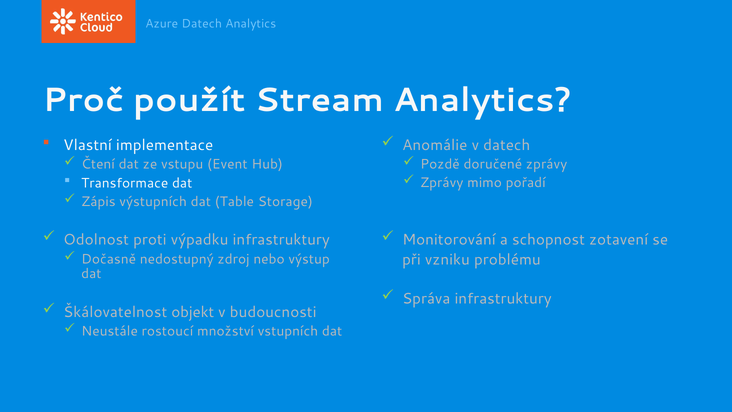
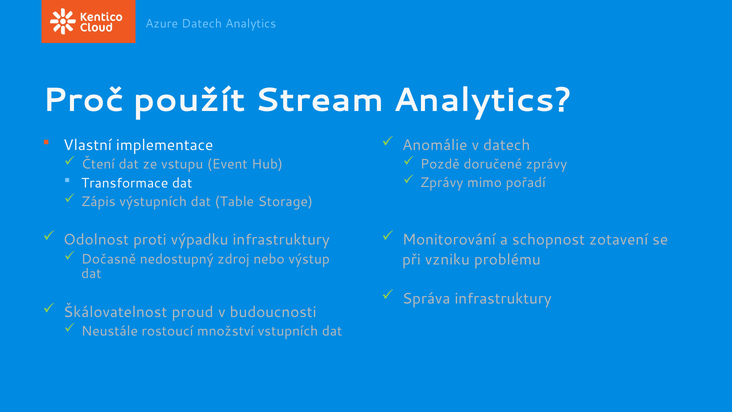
objekt: objekt -> proud (193, 312)
